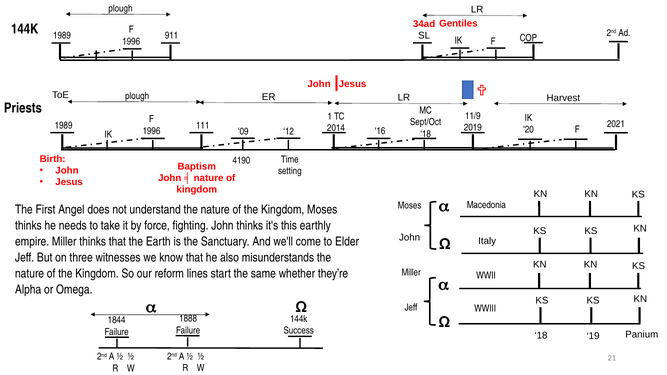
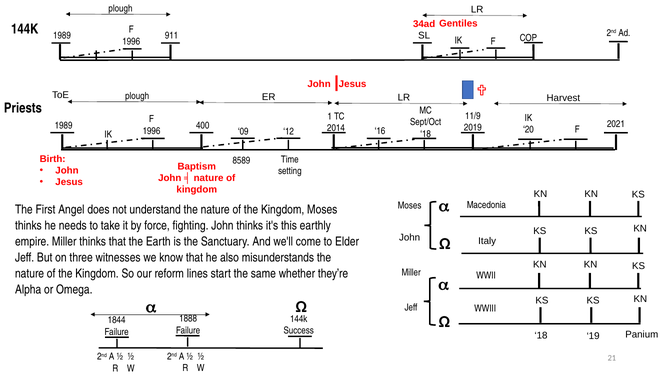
111: 111 -> 400 (203, 125)
4190: 4190 -> 8589 (241, 161)
